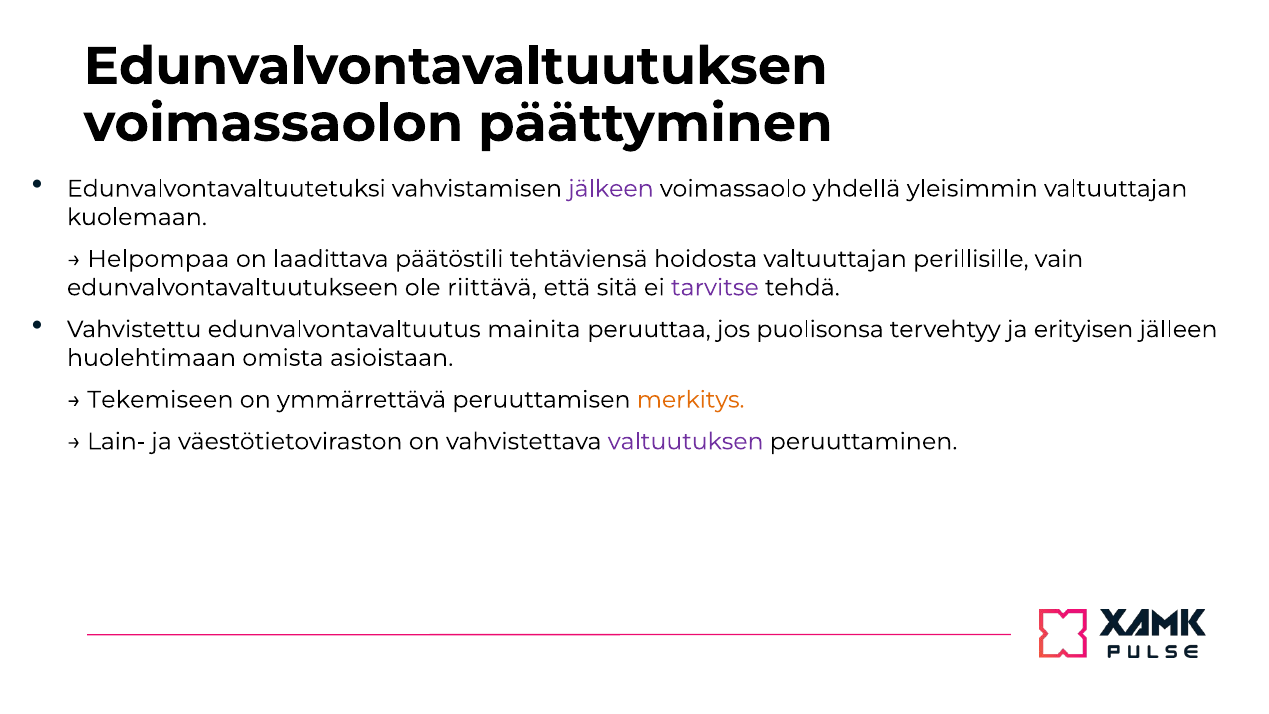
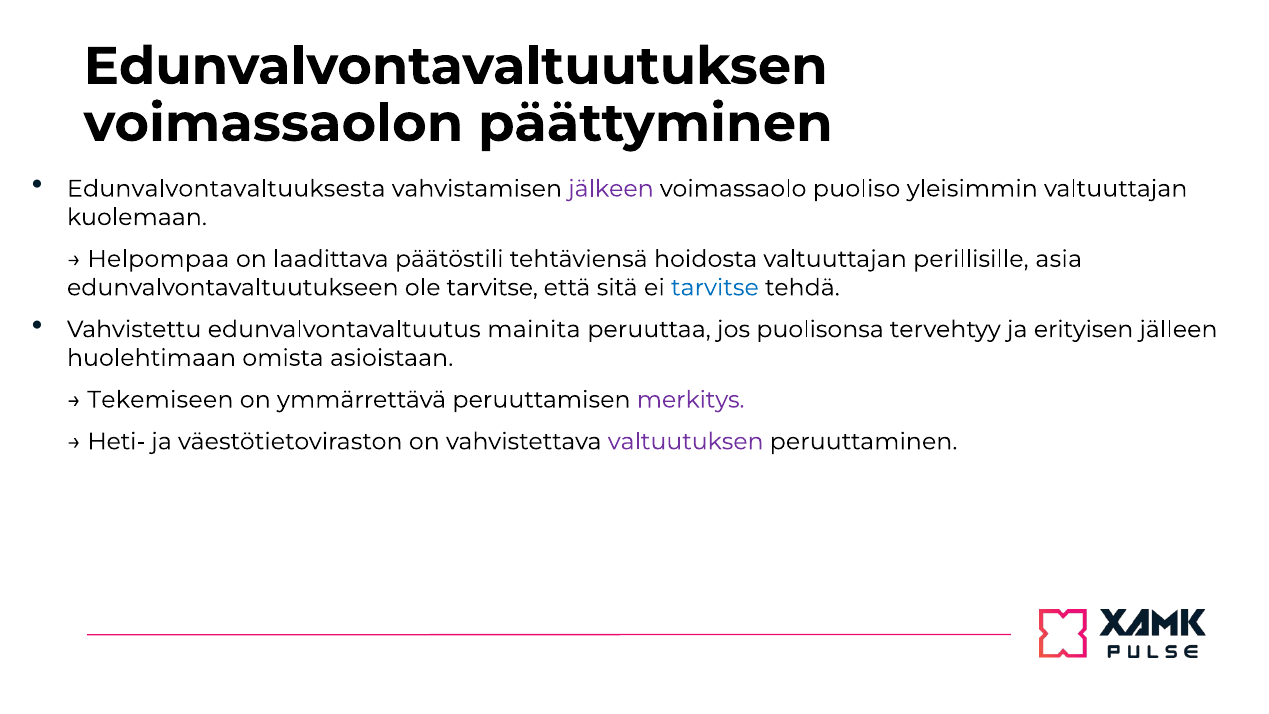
Edunvalvontavaltuutetuksi: Edunvalvontavaltuutetuksi -> Edunvalvontavaltuuksesta (226, 189)
yhdellä: yhdellä -> puoliso (857, 189)
vain: vain -> asia (1059, 259)
ole riittävä: riittävä -> tarvitse (492, 288)
tarvitse colour: purple -> blue (715, 288)
merkitys colour: orange -> purple (691, 400)
Lain-: Lain- -> Heti- (116, 441)
